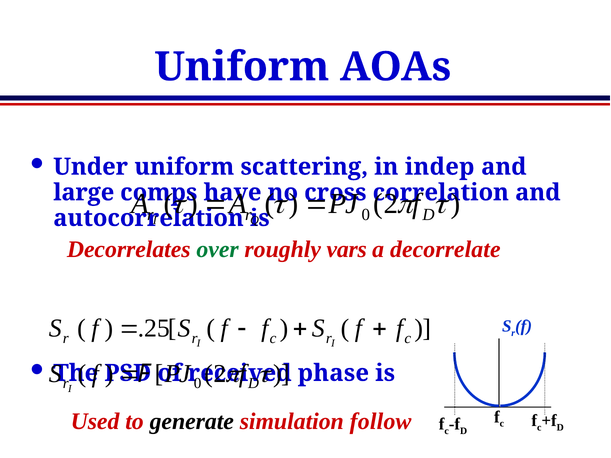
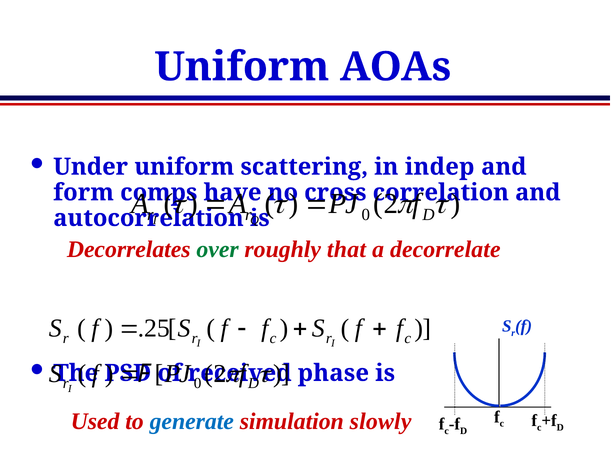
large: large -> form (84, 193)
vars: vars -> that (346, 250)
generate colour: black -> blue (192, 421)
follow: follow -> slowly (381, 421)
